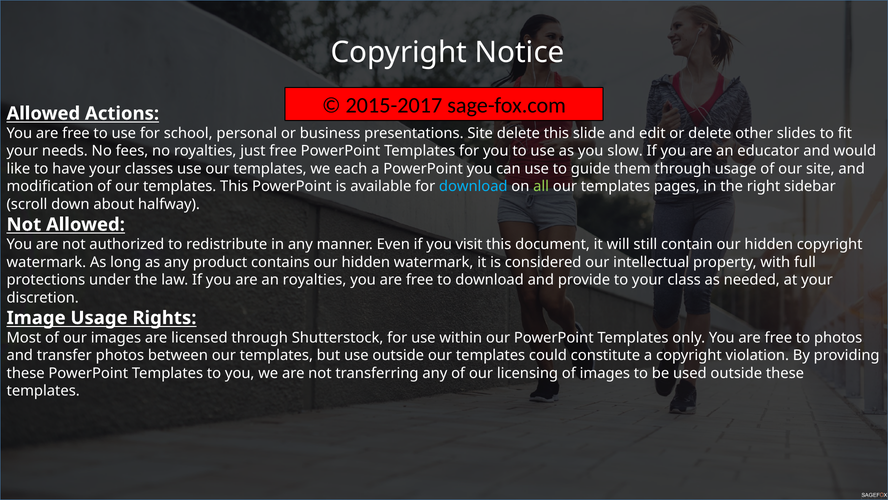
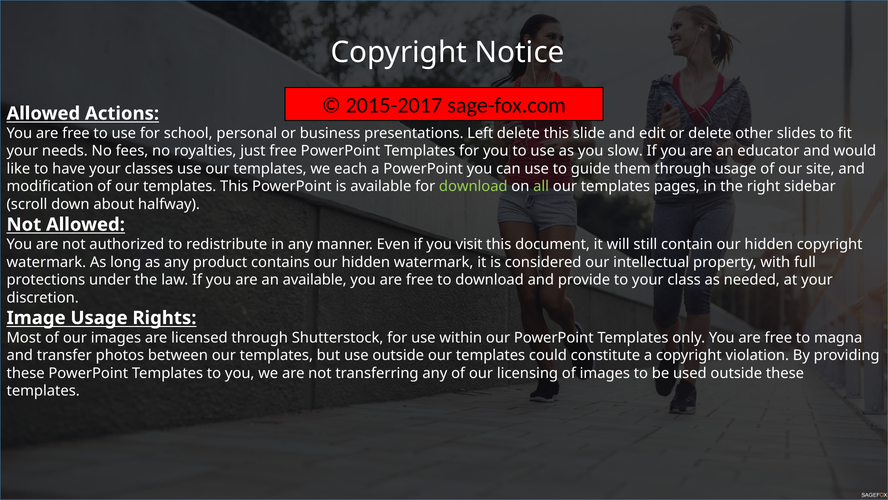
presentations Site: Site -> Left (480, 133)
download colour: light blue -> light green (473, 186)
an royalties: royalties -> available (315, 280)
to photos: photos -> magna (838, 337)
